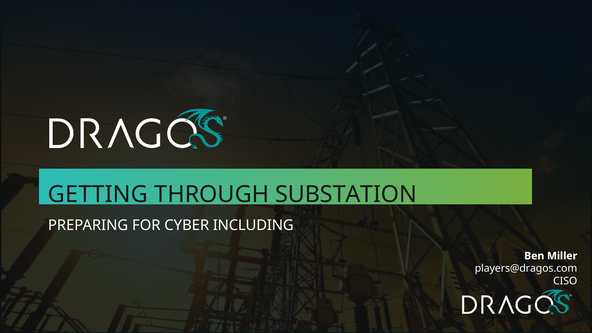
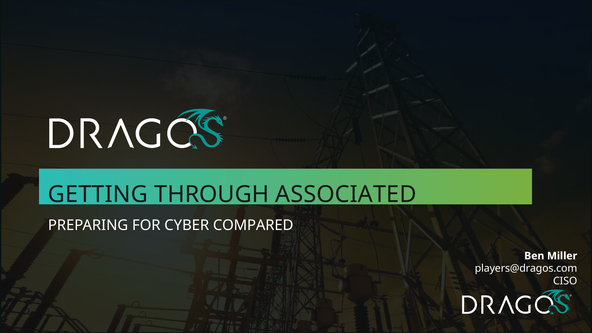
SUBSTATION: SUBSTATION -> ASSOCIATED (346, 194)
INCLUDING: INCLUDING -> COMPARED (253, 225)
